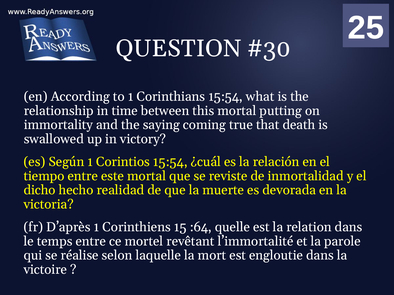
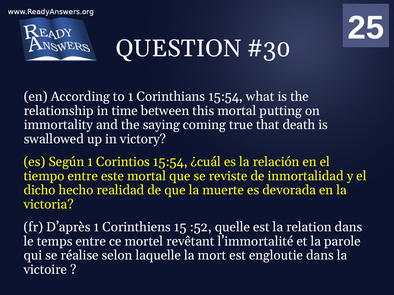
:64: :64 -> :52 (201, 227)
